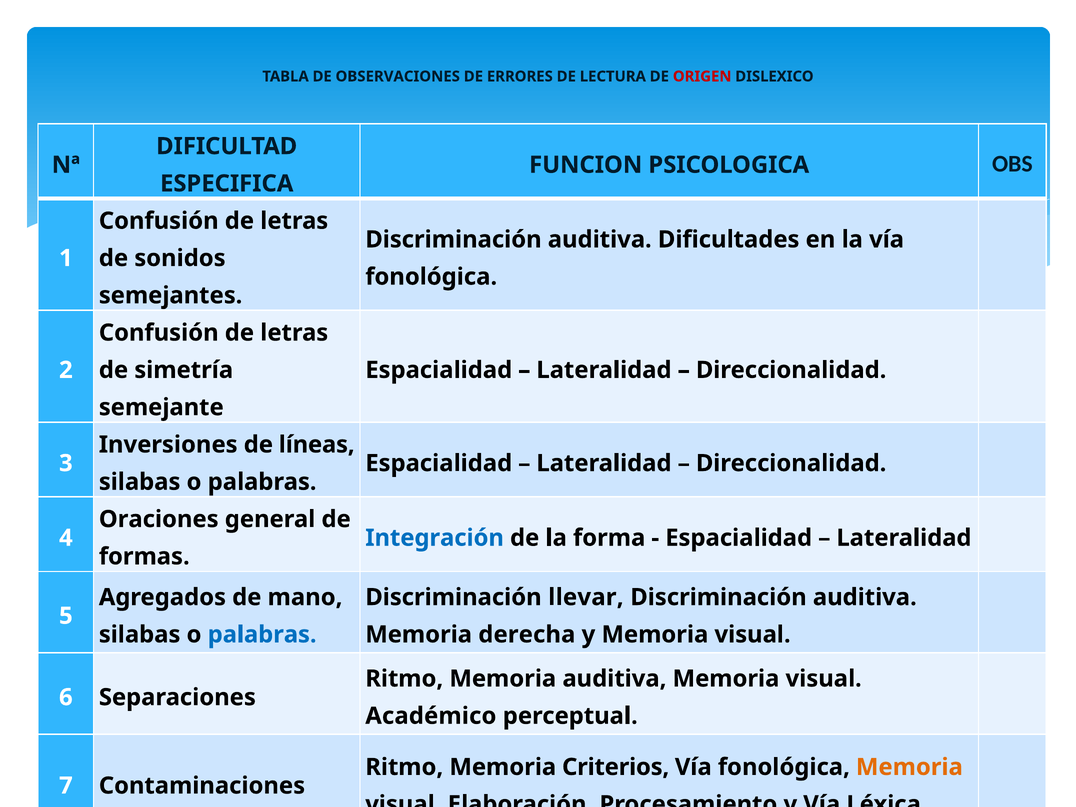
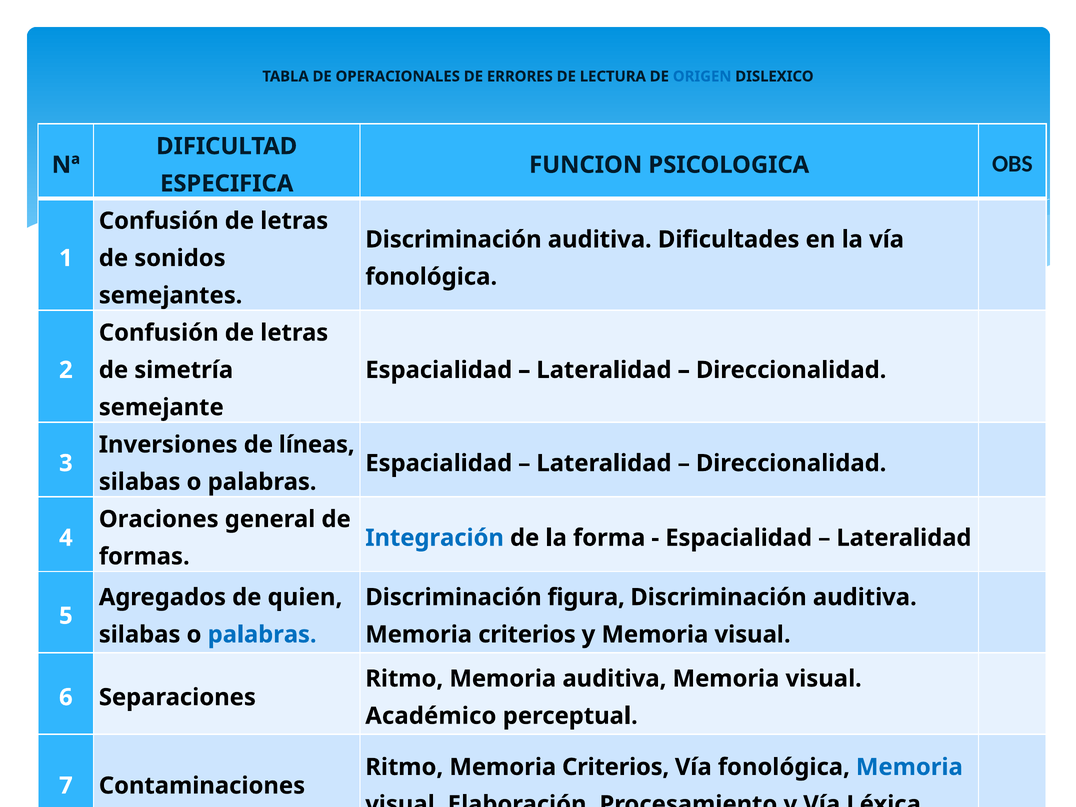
OBSERVACIONES: OBSERVACIONES -> OPERACIONALES (398, 76)
ORIGEN colour: red -> blue (702, 76)
mano: mano -> quien (305, 597)
llevar: llevar -> figura (586, 597)
derecha: derecha -> criterios (527, 635)
Memoria colour: orange -> blue (909, 767)
